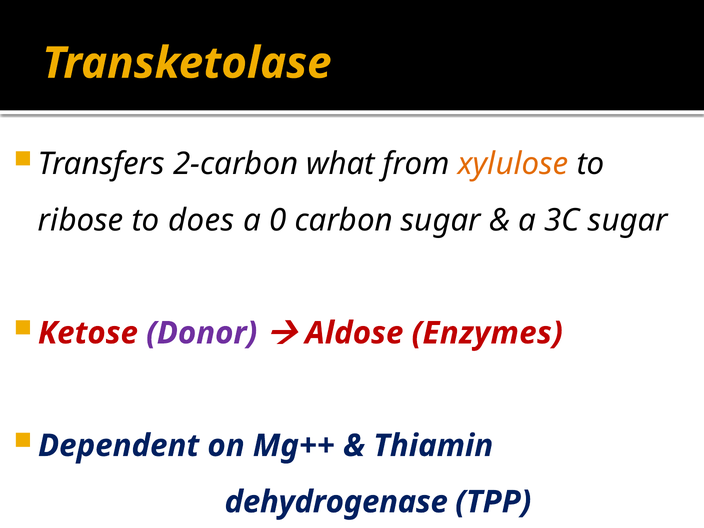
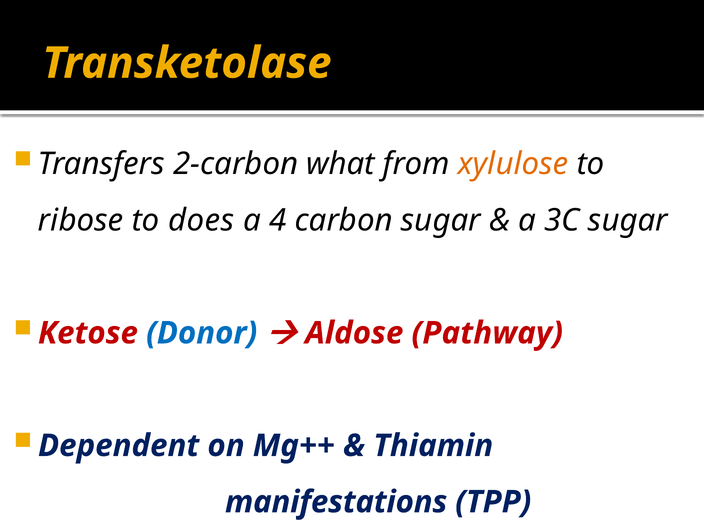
0: 0 -> 4 (278, 220)
Donor colour: purple -> blue (202, 333)
Enzymes: Enzymes -> Pathway (487, 333)
dehydrogenase: dehydrogenase -> manifestations (336, 502)
